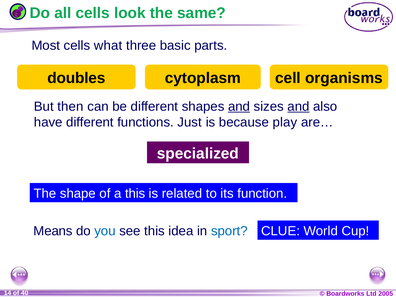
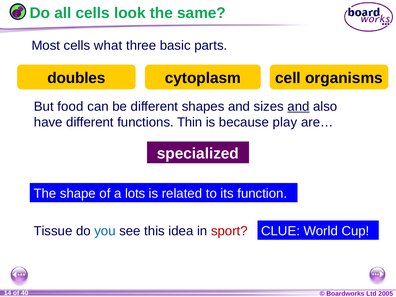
then: then -> food (70, 106)
and underline: present -> none (239, 106)
Just: Just -> Thin (190, 122)
a this: this -> lots (135, 194)
Means: Means -> Tissue (53, 231)
sport colour: blue -> red (229, 231)
